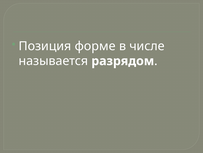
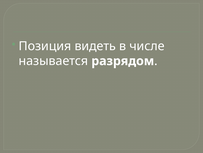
форме: форме -> видеть (95, 46)
